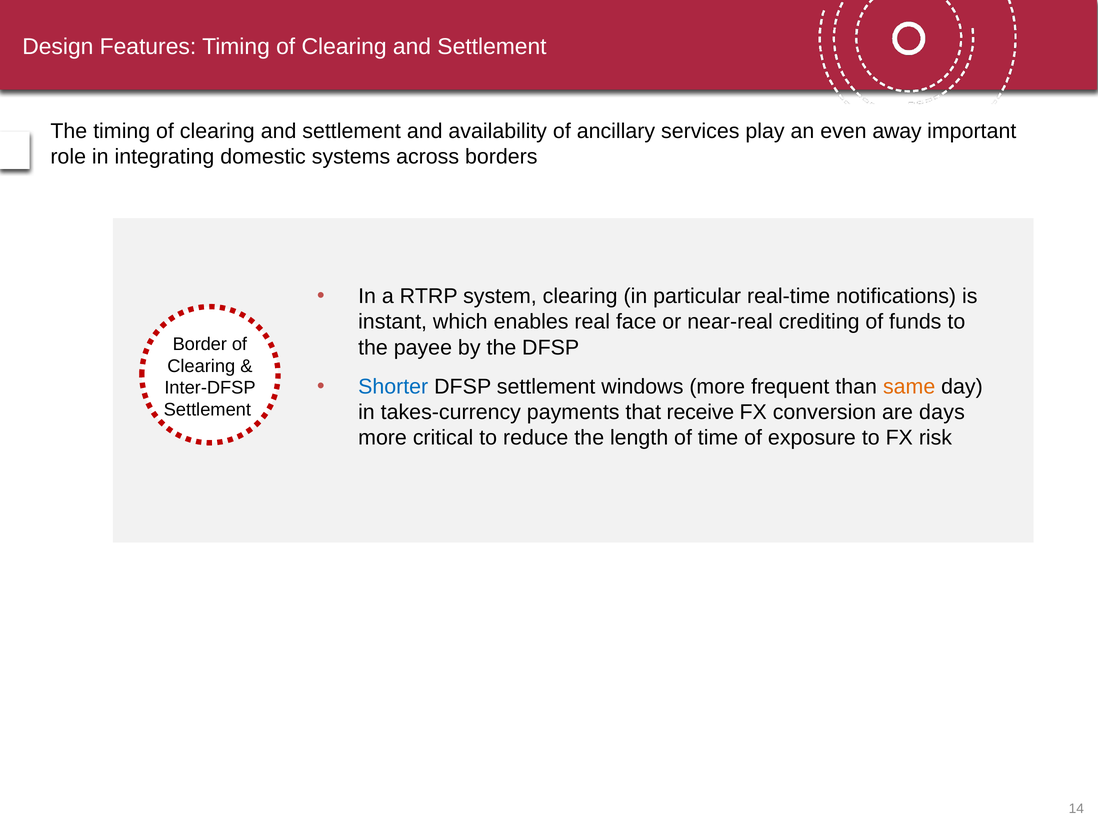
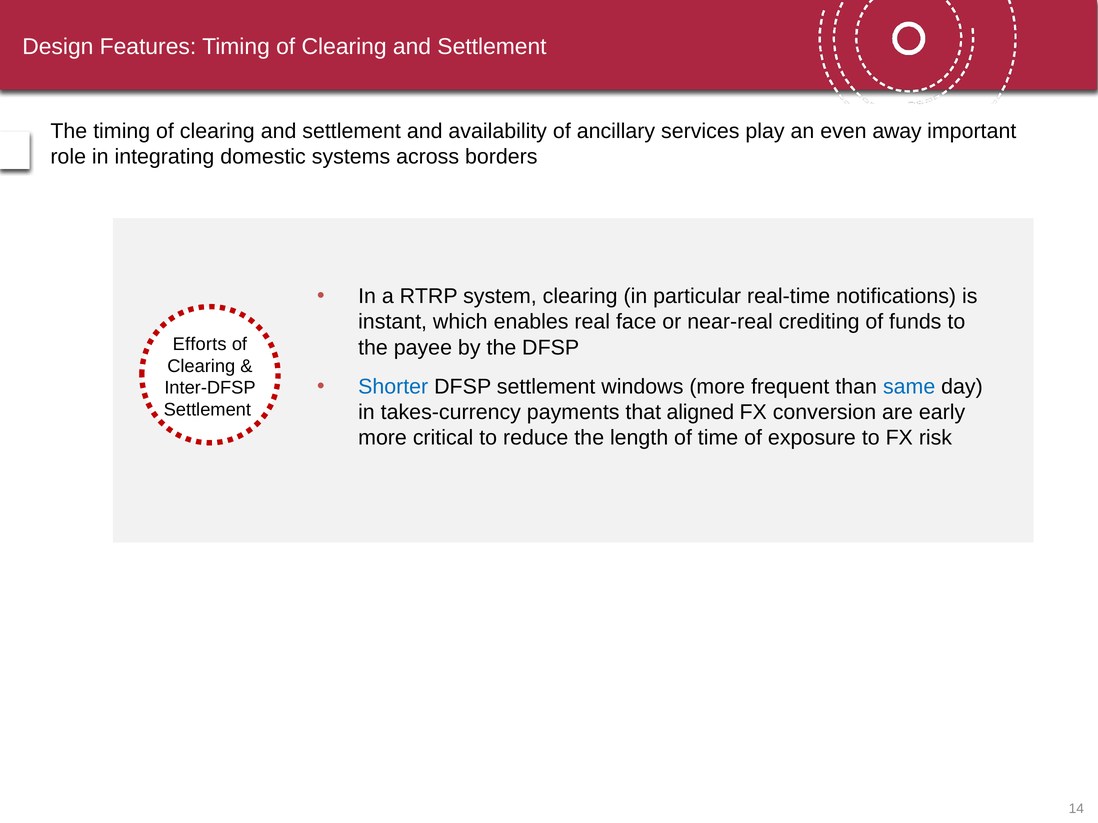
Border: Border -> Efforts (200, 344)
same colour: orange -> blue (909, 387)
receive: receive -> aligned (700, 412)
days: days -> early (942, 412)
